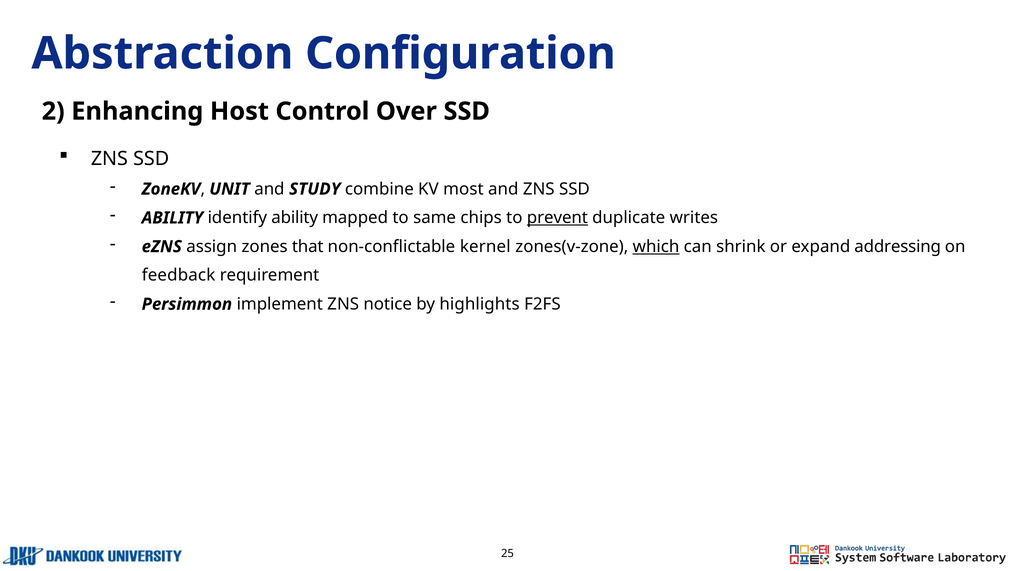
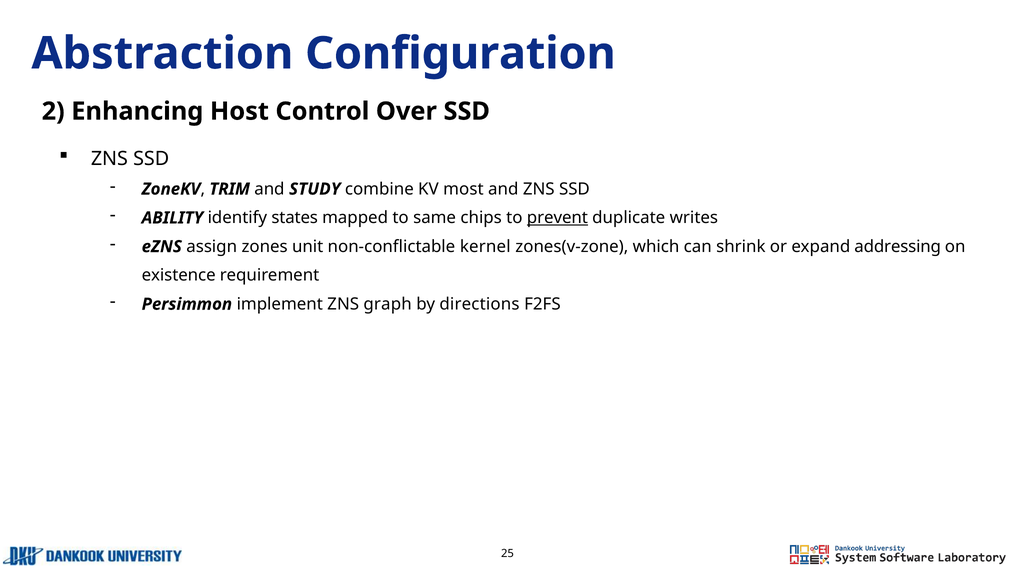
UNIT: UNIT -> TRIM (230, 189)
identify ability: ability -> states (295, 218)
that: that -> unit (308, 247)
which underline: present -> none (656, 247)
feedback: feedback -> existence (179, 275)
notice: notice -> graph (388, 304)
highlights: highlights -> directions (479, 304)
